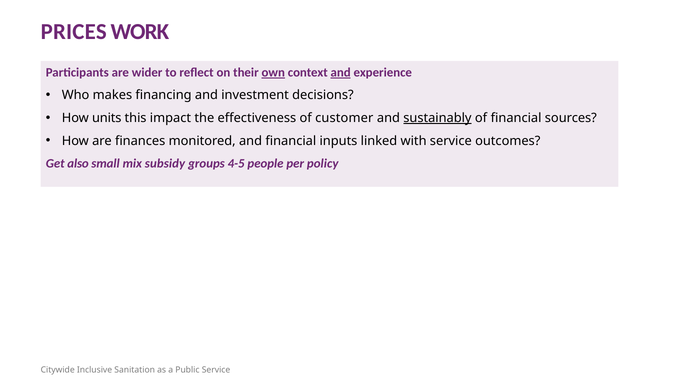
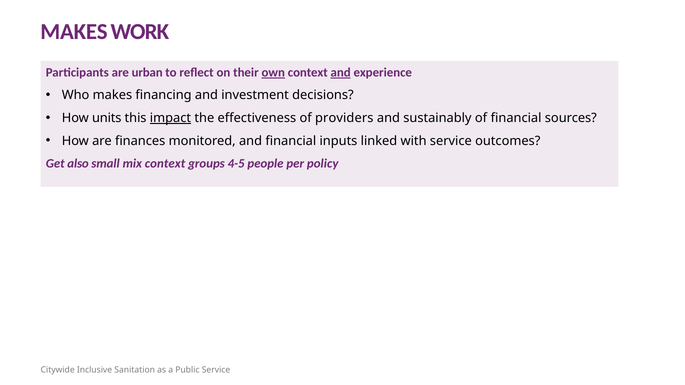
PRICES: PRICES -> MAKES (74, 32)
wider: wider -> urban (147, 72)
impact underline: none -> present (170, 118)
customer: customer -> providers (344, 118)
sustainably underline: present -> none (437, 118)
mix subsidy: subsidy -> context (165, 164)
